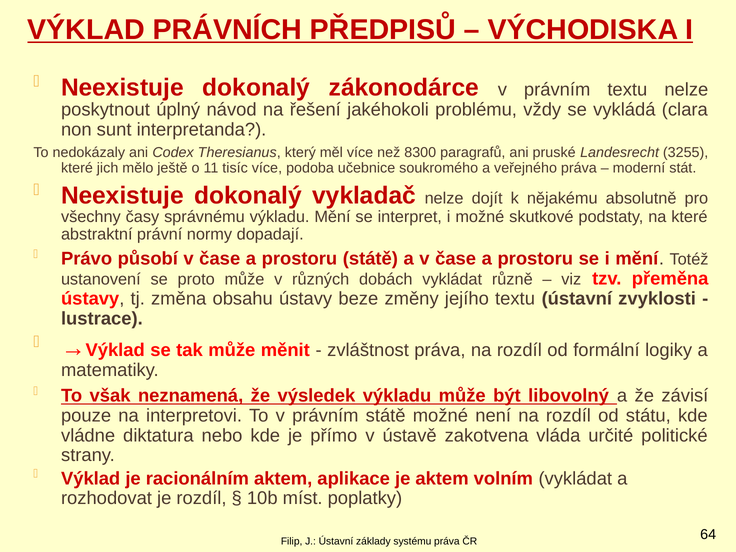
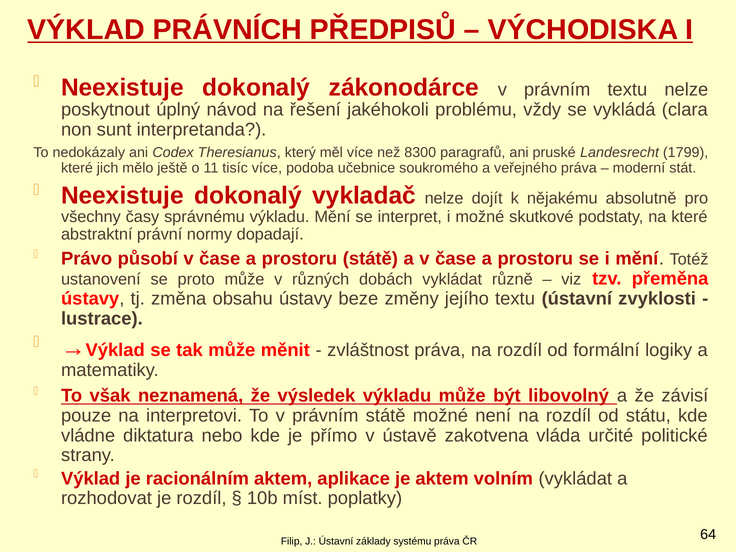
3255: 3255 -> 1799 (686, 152)
